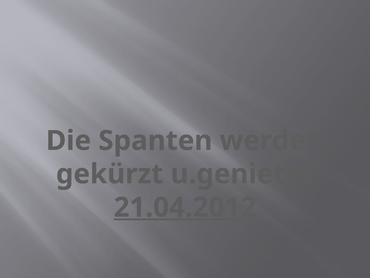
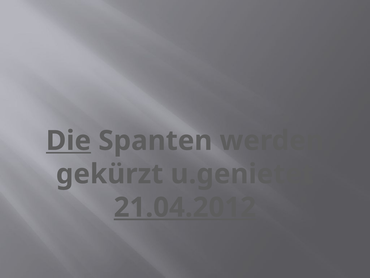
Die underline: none -> present (69, 141)
